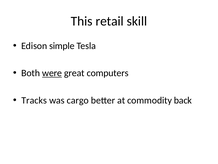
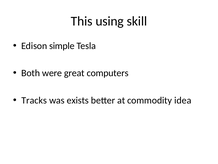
retail: retail -> using (110, 21)
were underline: present -> none (52, 73)
cargo: cargo -> exists (78, 100)
back: back -> idea (183, 100)
